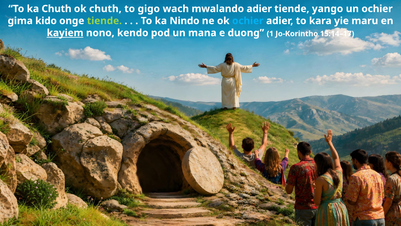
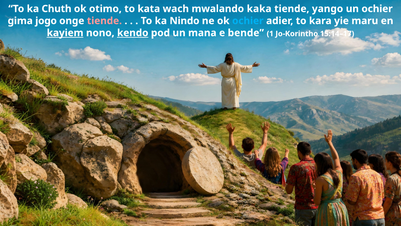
ok chuth: chuth -> otimo (105, 9)
gigo: gigo -> kata (149, 9)
mwalando adier: adier -> kaka (259, 9)
kido: kido -> jogo (46, 21)
tiende colour: light green -> pink (104, 21)
kendo underline: none -> present (133, 33)
duong: duong -> bende (246, 33)
